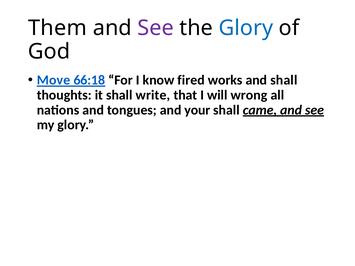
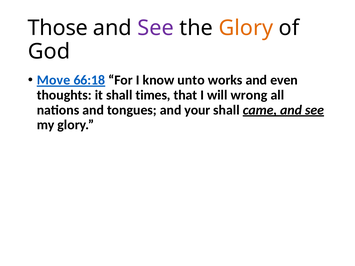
Them: Them -> Those (58, 28)
Glory colour: blue -> orange (246, 28)
fired: fired -> unto (191, 80)
and shall: shall -> even (284, 80)
write: write -> times (153, 95)
